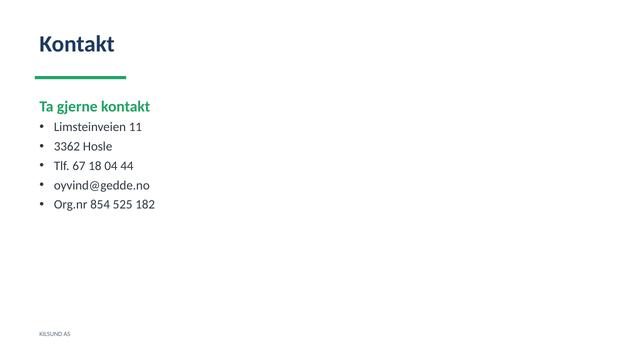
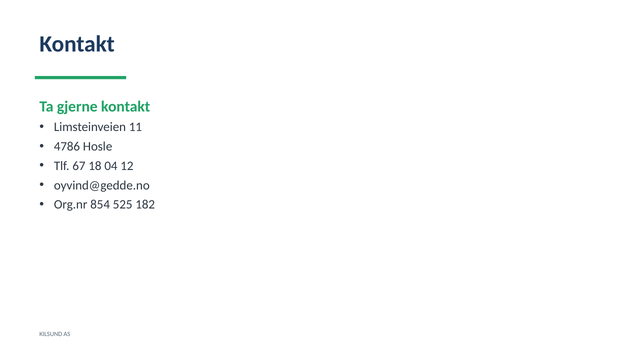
3362: 3362 -> 4786 (67, 147)
44: 44 -> 12 (127, 166)
